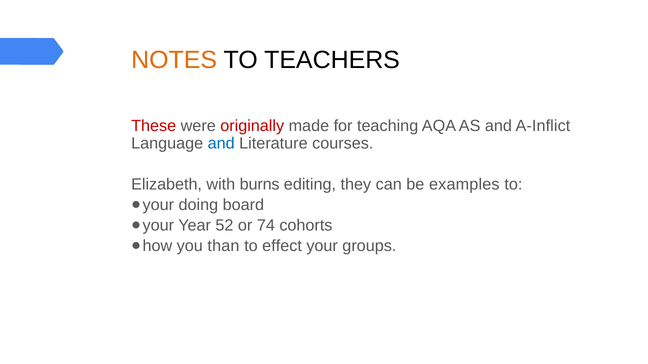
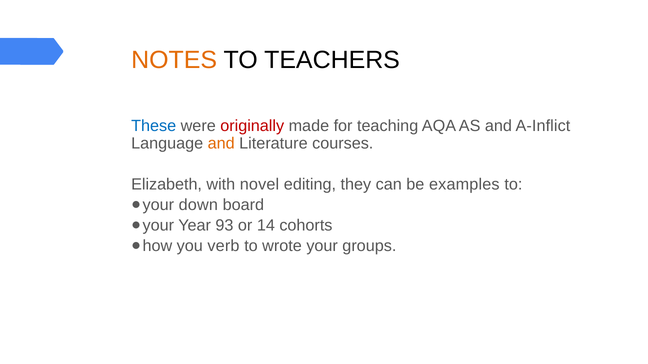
These colour: red -> blue (154, 126)
and colour: blue -> orange (221, 143)
burns: burns -> novel (259, 184)
doing: doing -> down (198, 205)
52: 52 -> 93 (224, 226)
74: 74 -> 14 (266, 226)
than: than -> verb (223, 246)
effect: effect -> wrote (282, 246)
